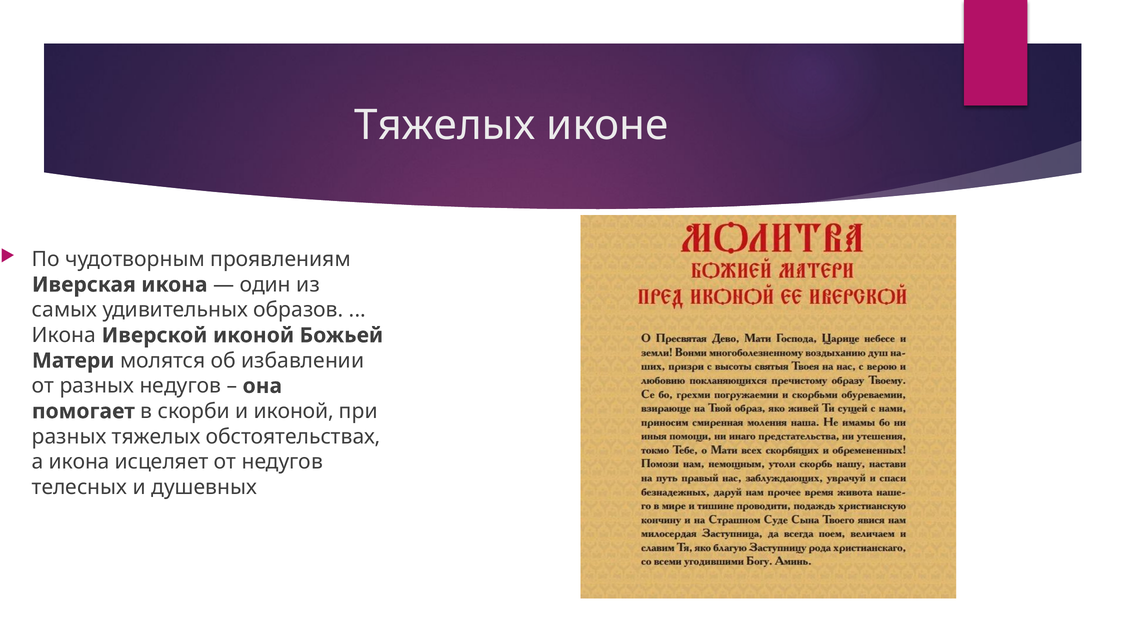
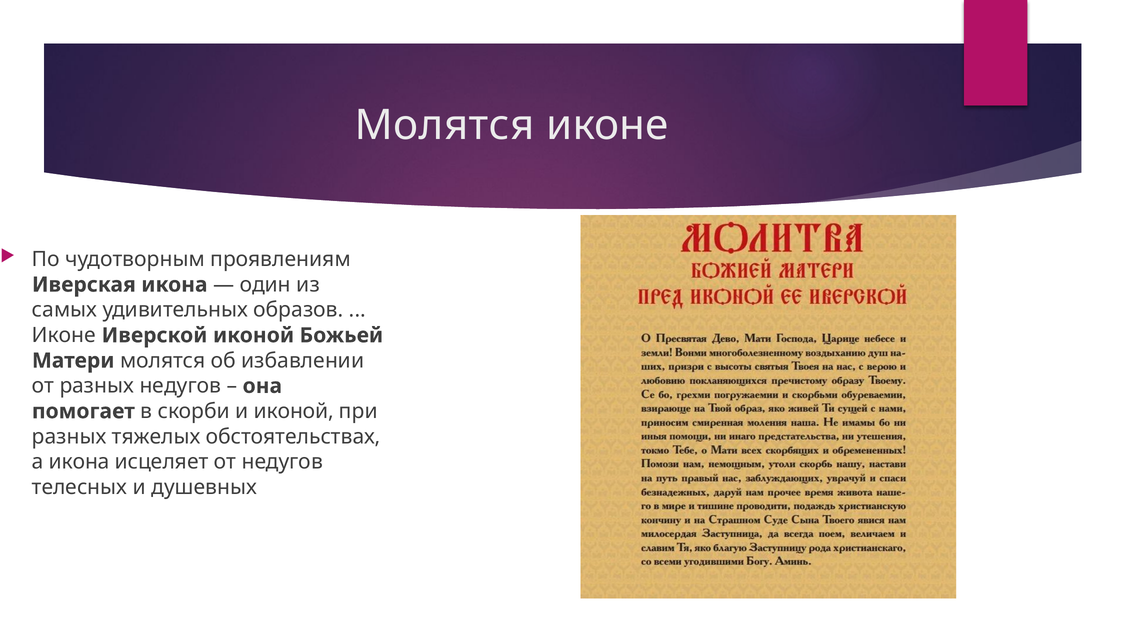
Тяжелых: Тяжелых -> Молятся (445, 126)
Икона: Икона -> Иконе (64, 336)
